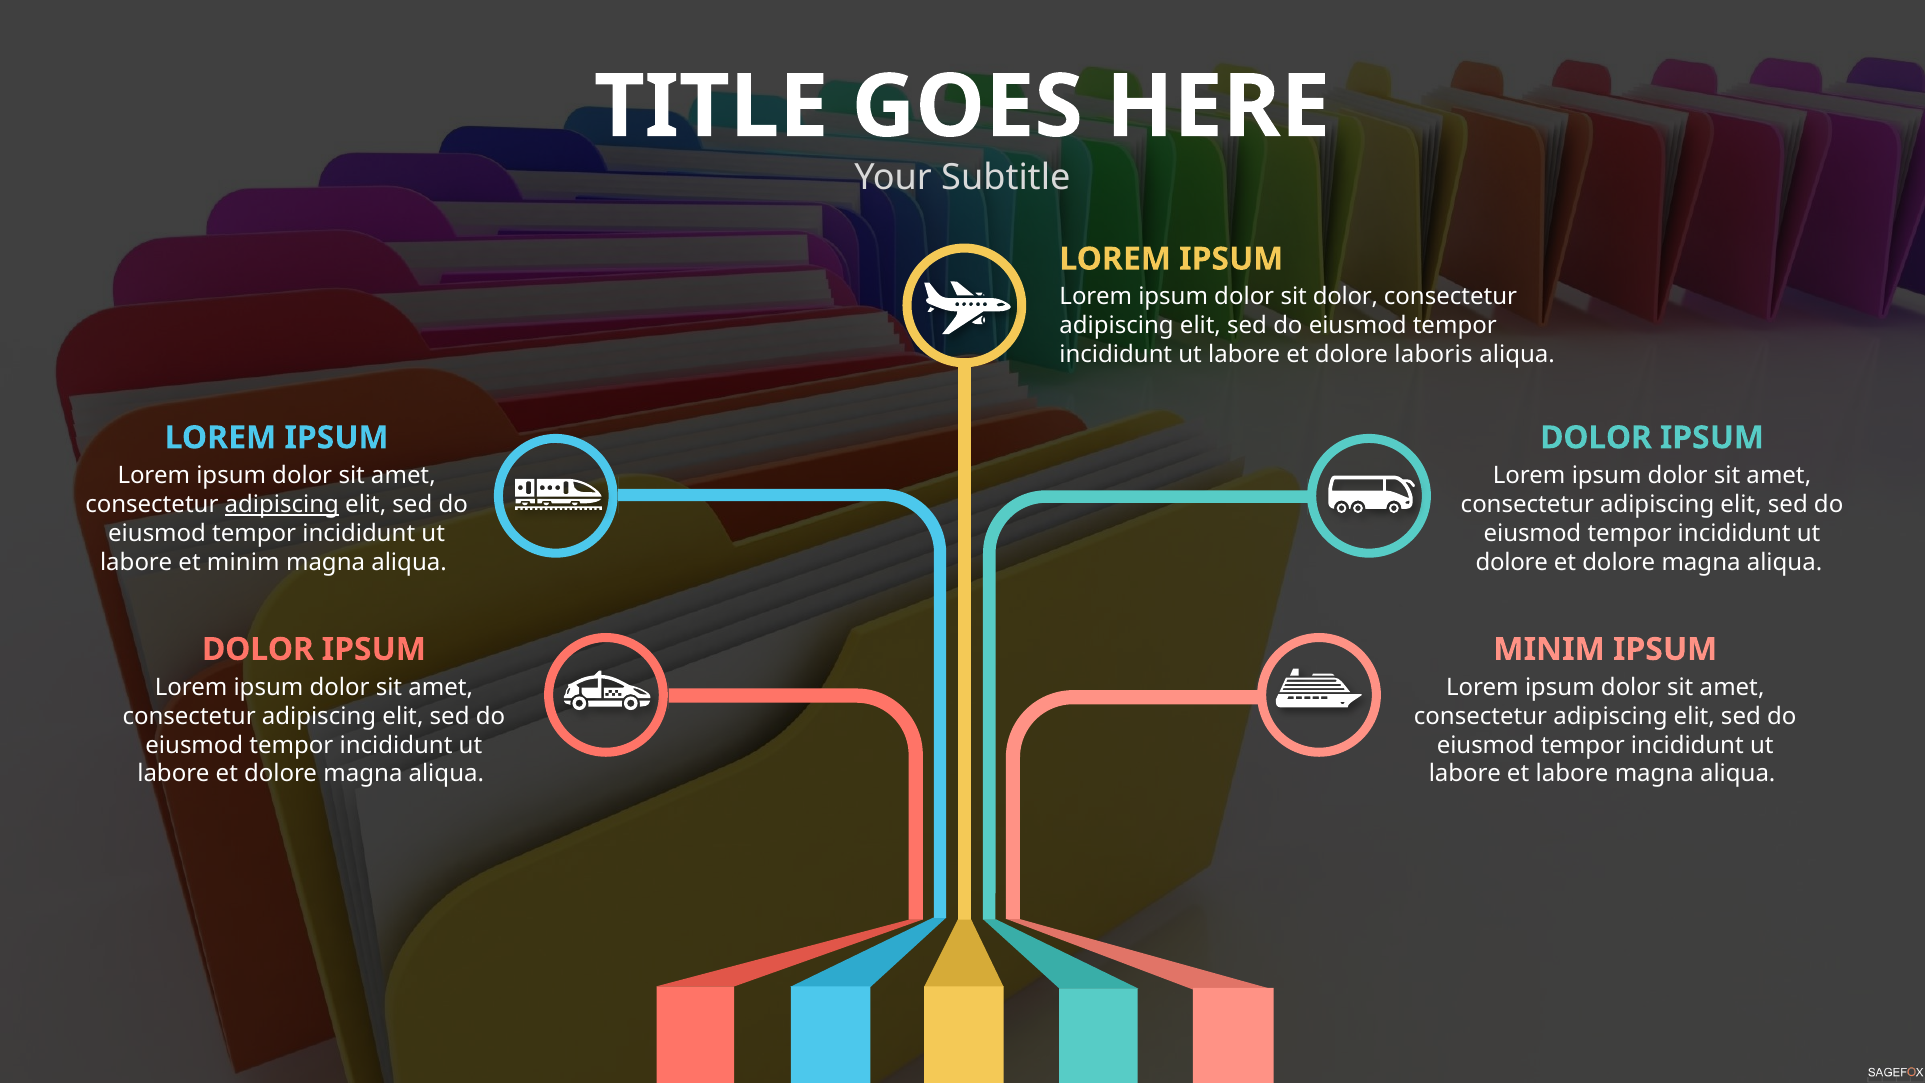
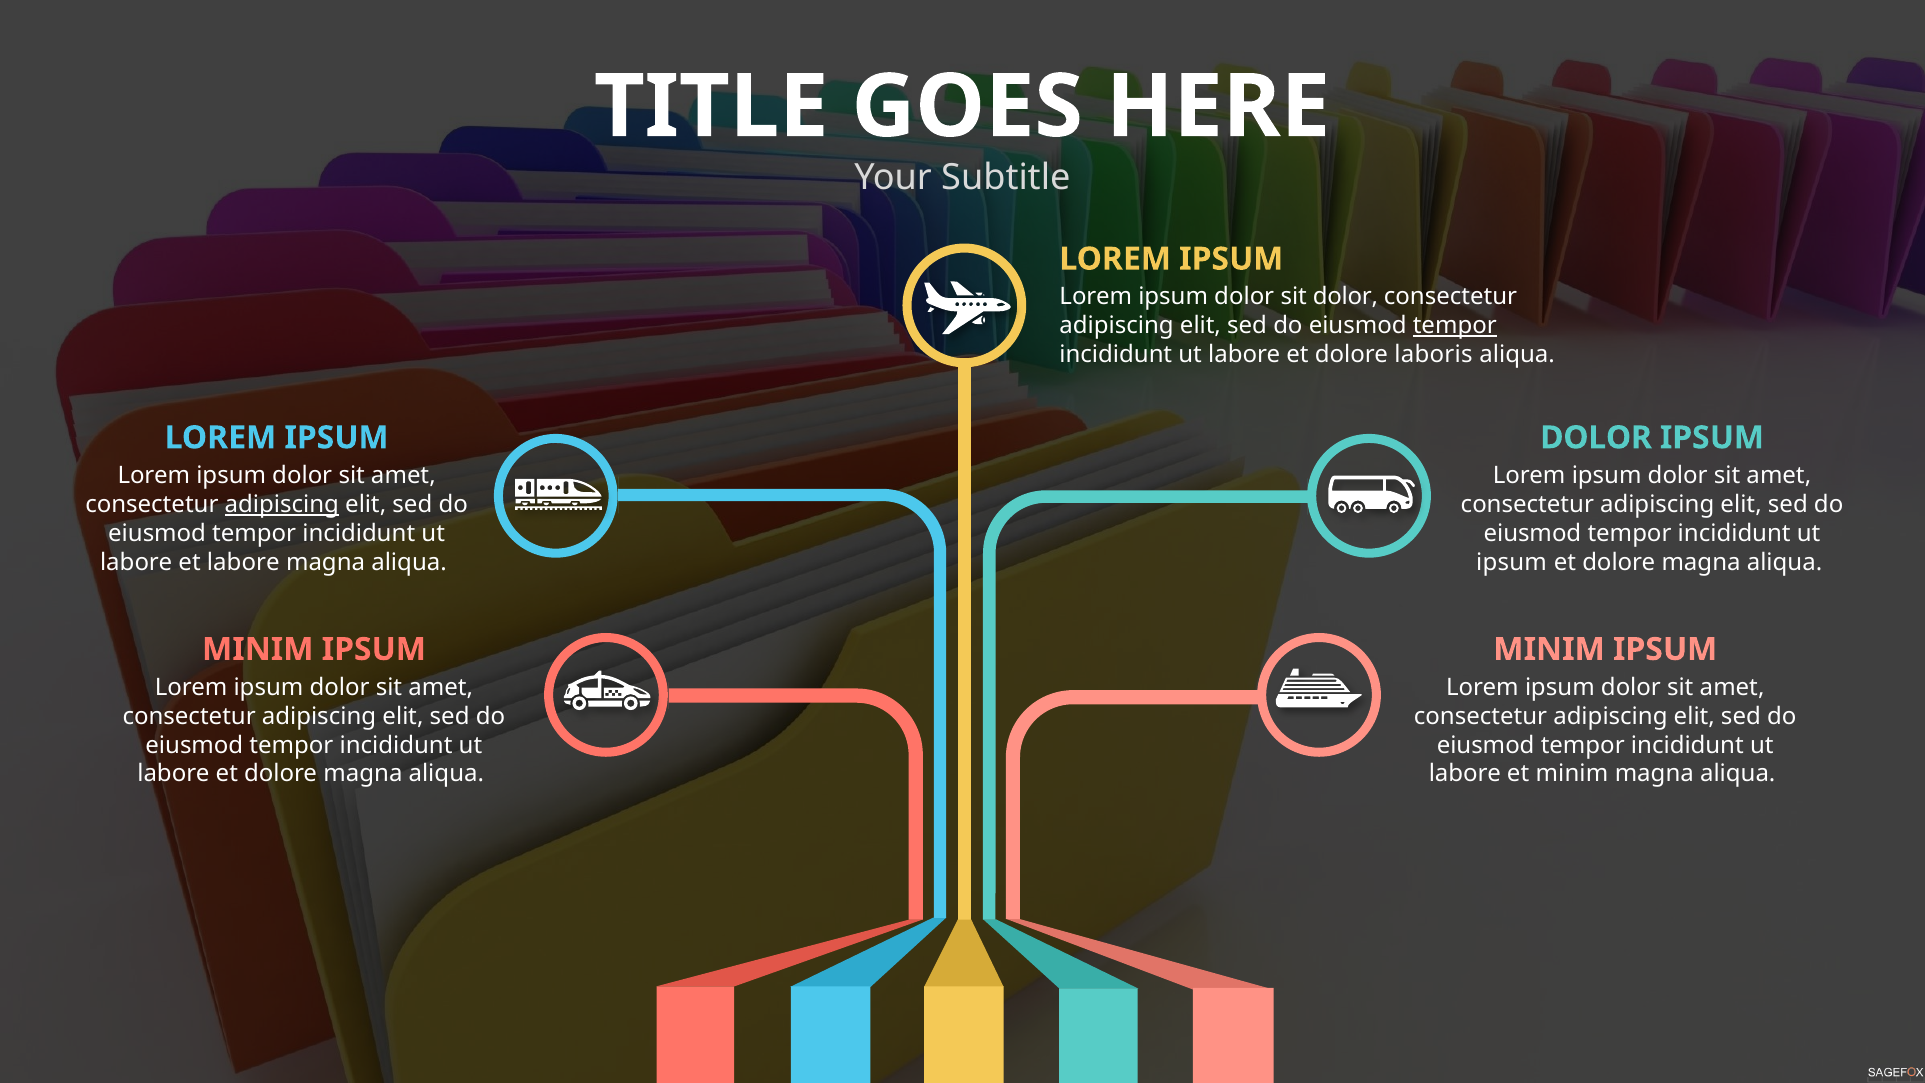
tempor underline: none -> present (1455, 326)
et minim: minim -> labore (243, 562)
dolore: dolore -> ipsum (1511, 562)
DOLOR: DOLOR -> MINIM (258, 649)
et labore: labore -> minim (1572, 774)
